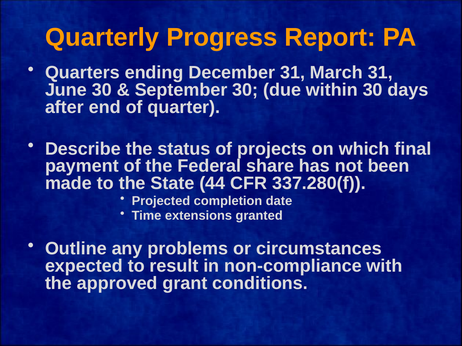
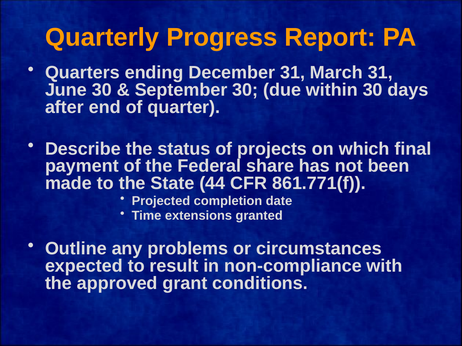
337.280(f: 337.280(f -> 861.771(f (319, 184)
